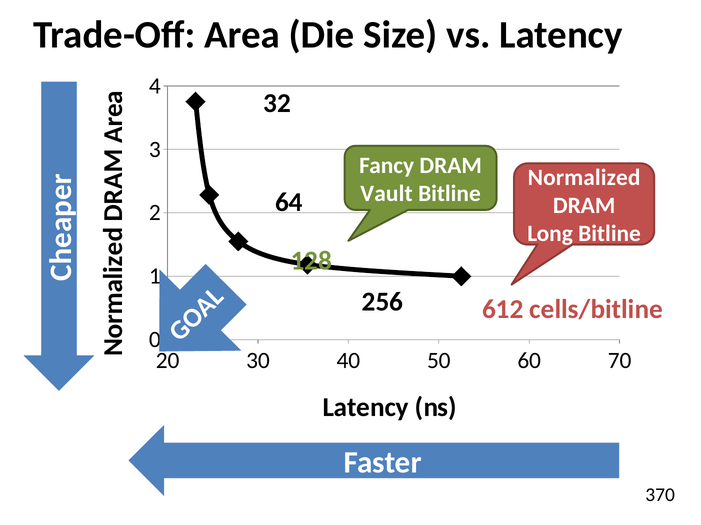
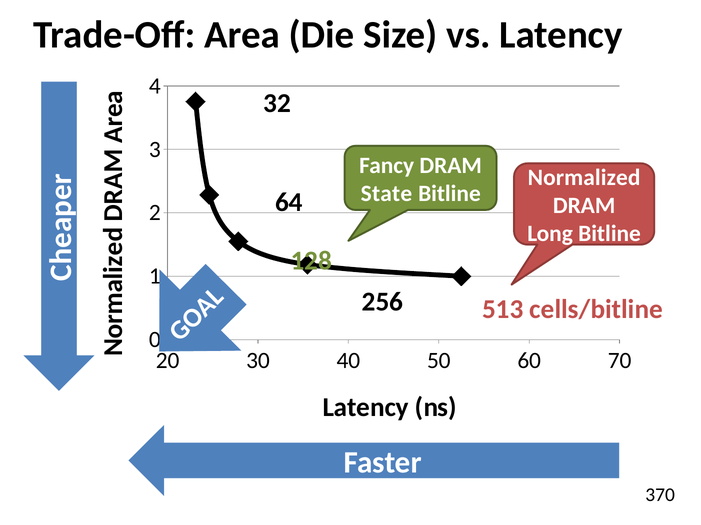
Vault: Vault -> State (386, 194)
612: 612 -> 513 (503, 310)
